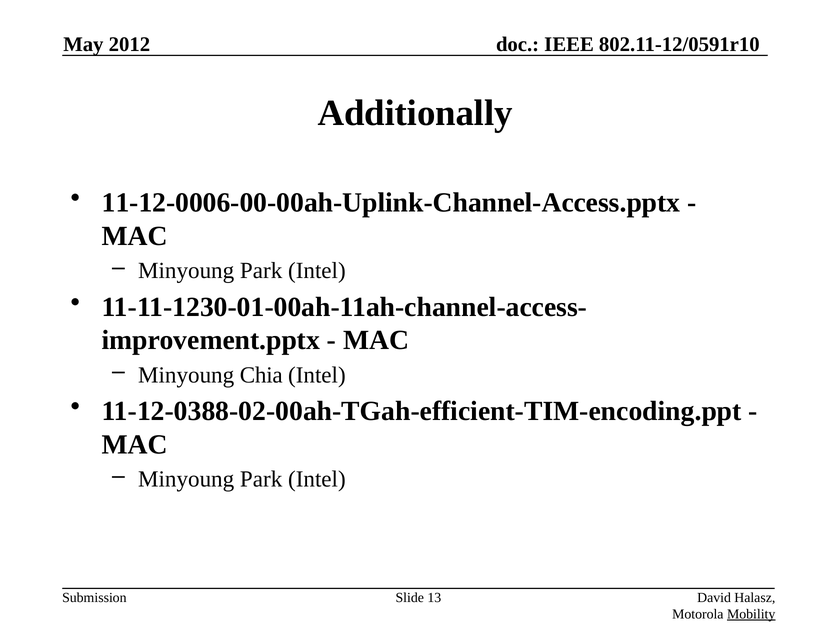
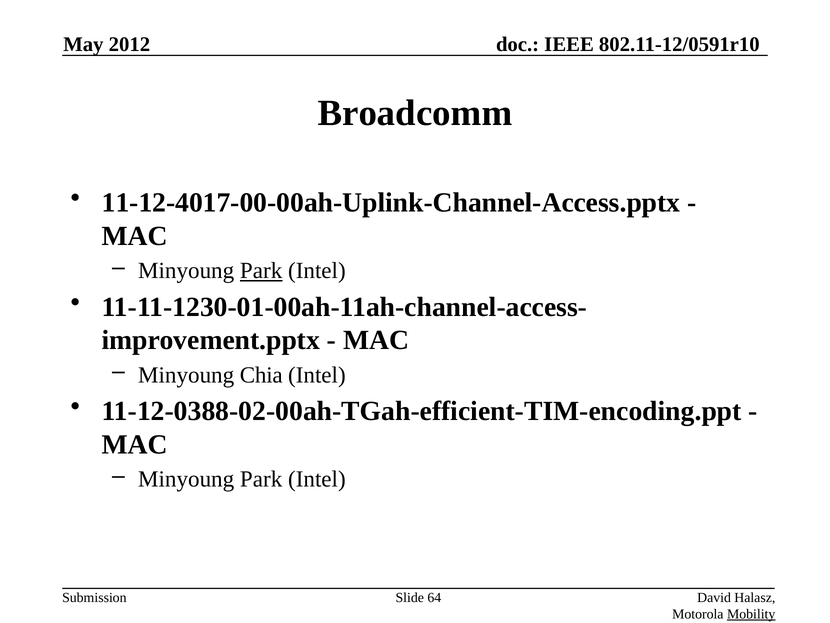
Additionally: Additionally -> Broadcomm (415, 113)
11-12-0006-00-00ah-Uplink-Channel-Access.pptx: 11-12-0006-00-00ah-Uplink-Channel-Access.pptx -> 11-12-4017-00-00ah-Uplink-Channel-Access.pptx (391, 203)
Park underline: none -> present (261, 270)
13: 13 -> 64 (434, 597)
